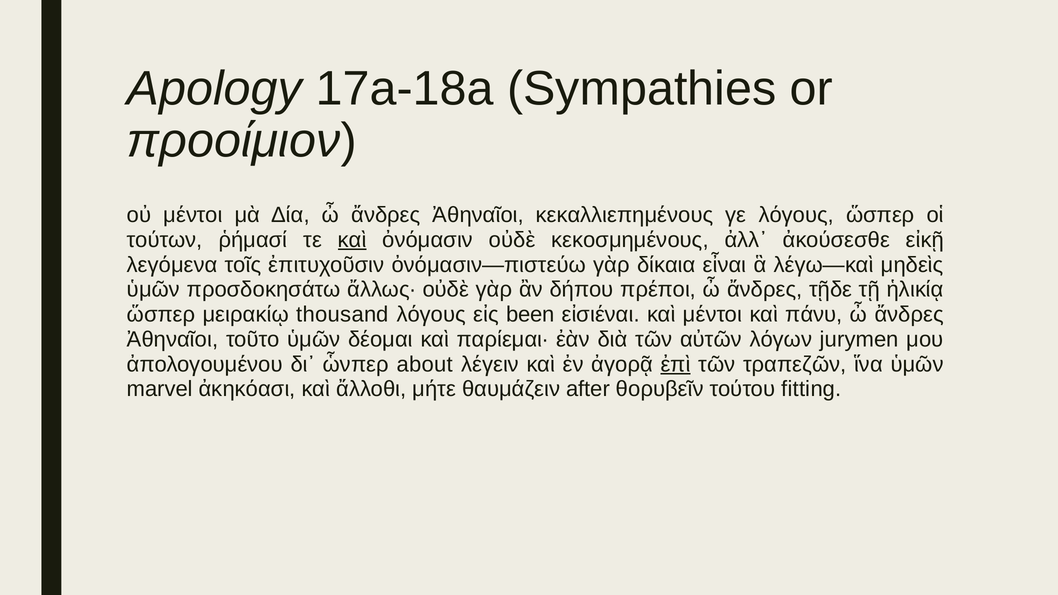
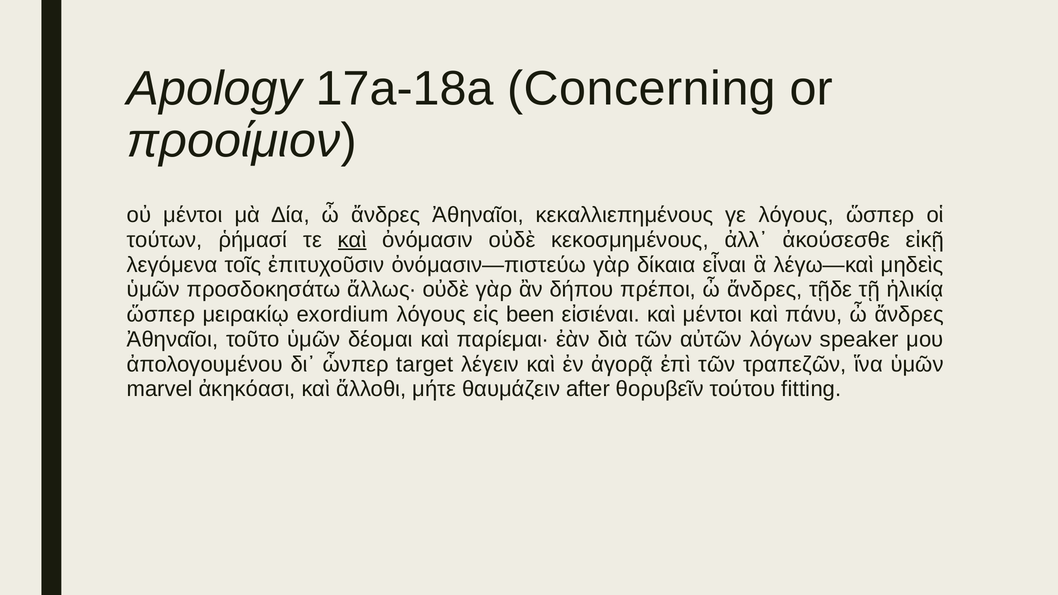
Sympathies: Sympathies -> Concerning (641, 89)
thousand: thousand -> exordium (343, 315)
jurymen: jurymen -> speaker (859, 339)
about: about -> target (425, 364)
ἐπὶ underline: present -> none (676, 364)
